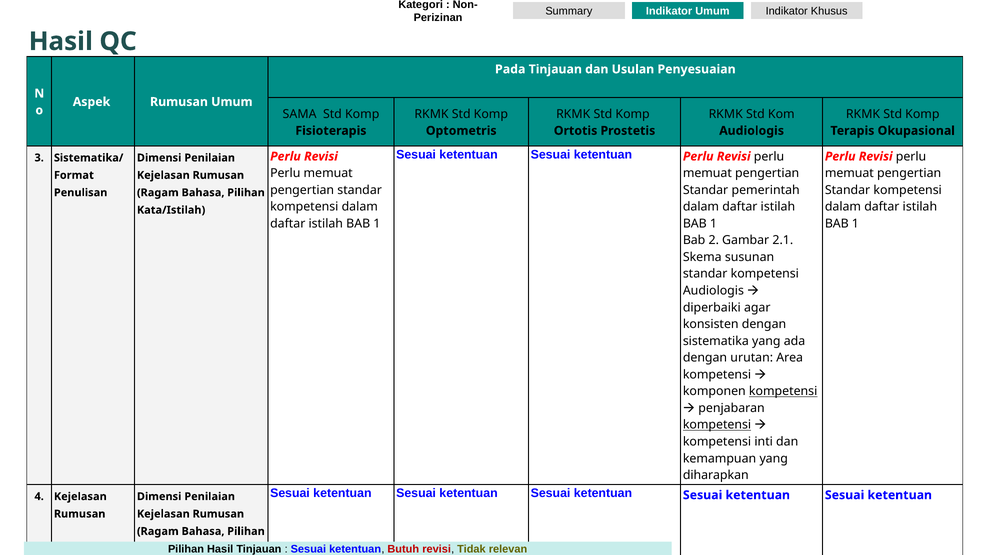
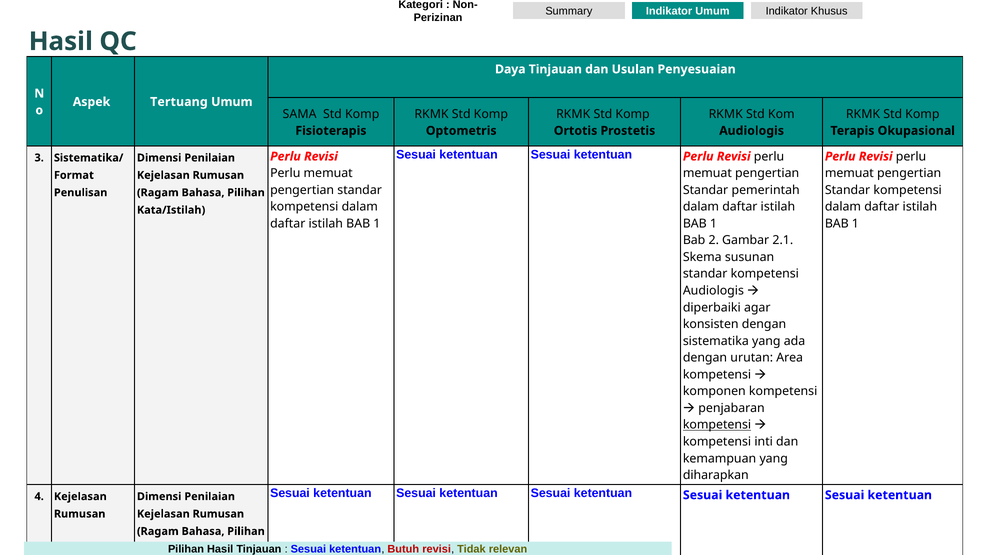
Pada: Pada -> Daya (510, 69)
Aspek Rumusan: Rumusan -> Tertuang (179, 102)
kompetensi underline: present -> none (783, 391)
